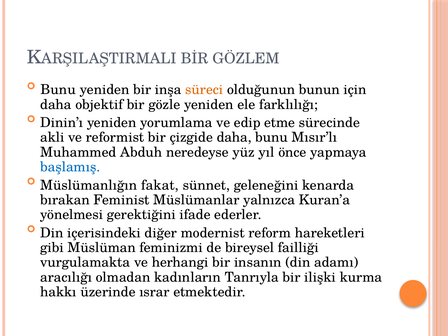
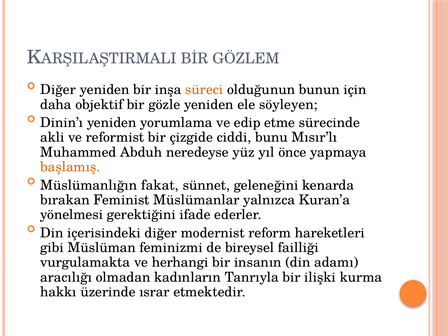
Bunu: Bunu -> Diğer (58, 90)
farklılığı: farklılığı -> söyleyen (288, 105)
çizgide daha: daha -> ciddi (234, 137)
başlamış colour: blue -> orange (70, 167)
